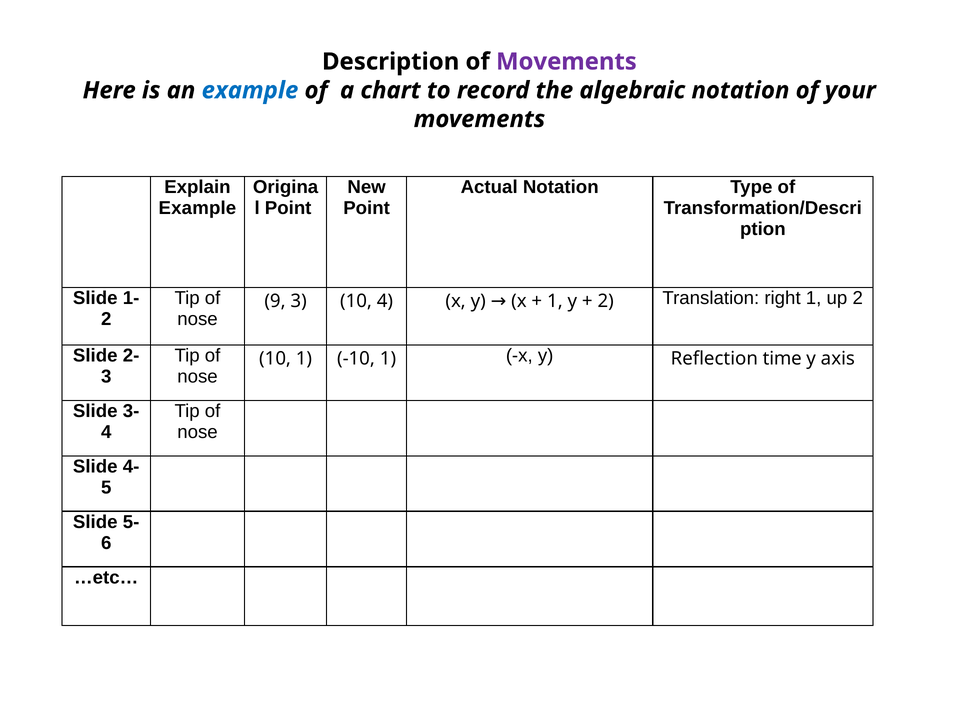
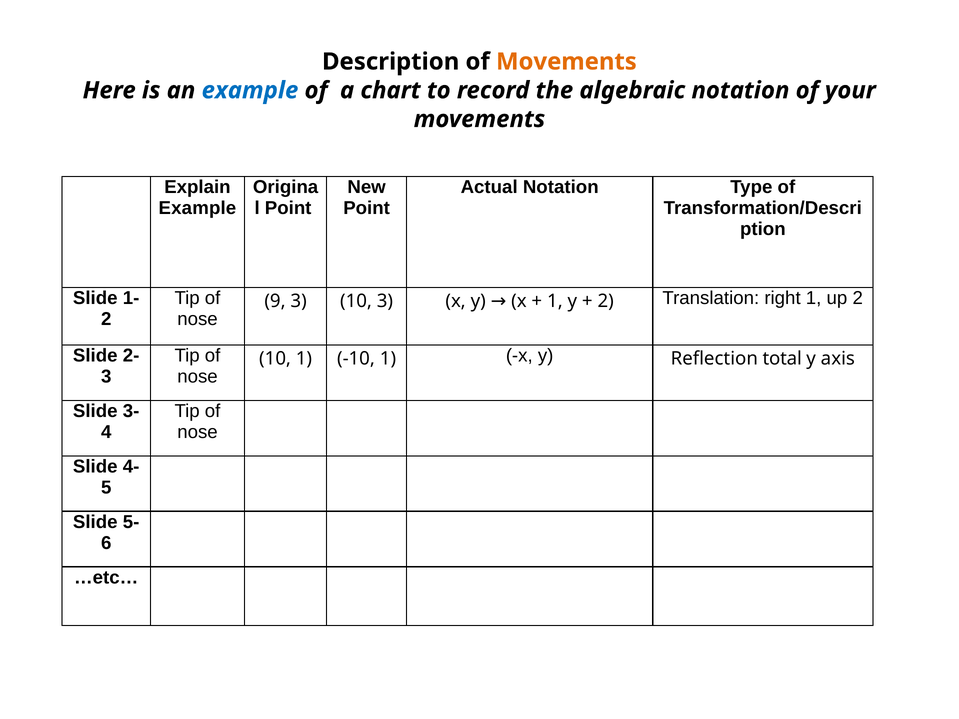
Movements colour: purple -> orange (566, 62)
10 4: 4 -> 3 (385, 301)
time: time -> total (782, 359)
